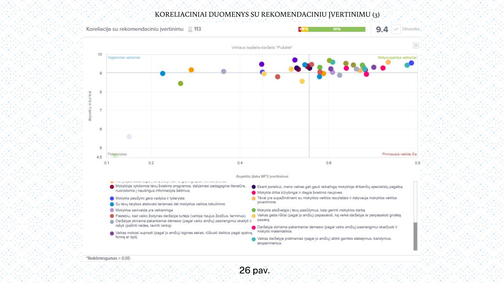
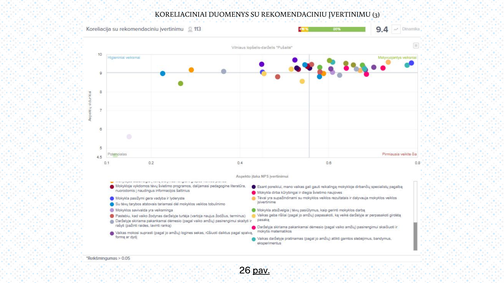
pav underline: none -> present (261, 271)
